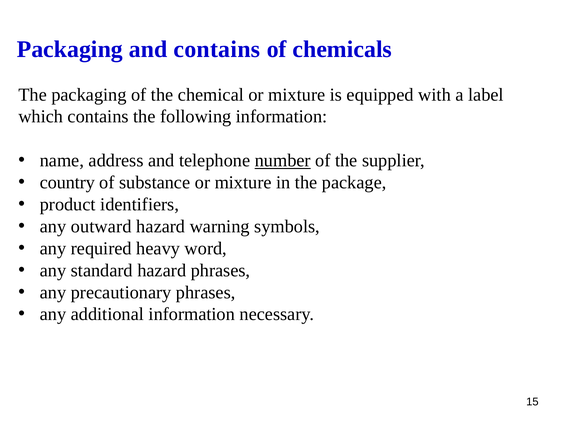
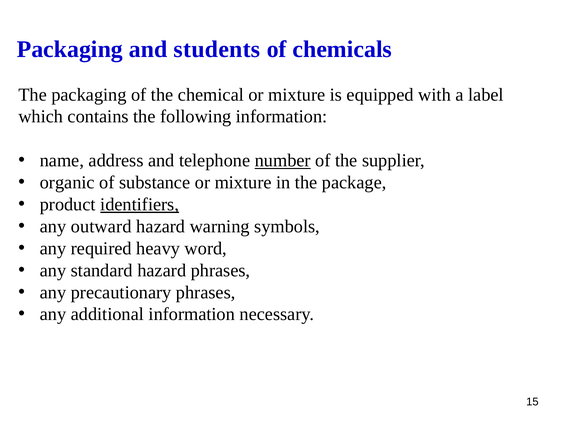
and contains: contains -> students (217, 49)
country: country -> organic (67, 182)
identifiers underline: none -> present (140, 204)
